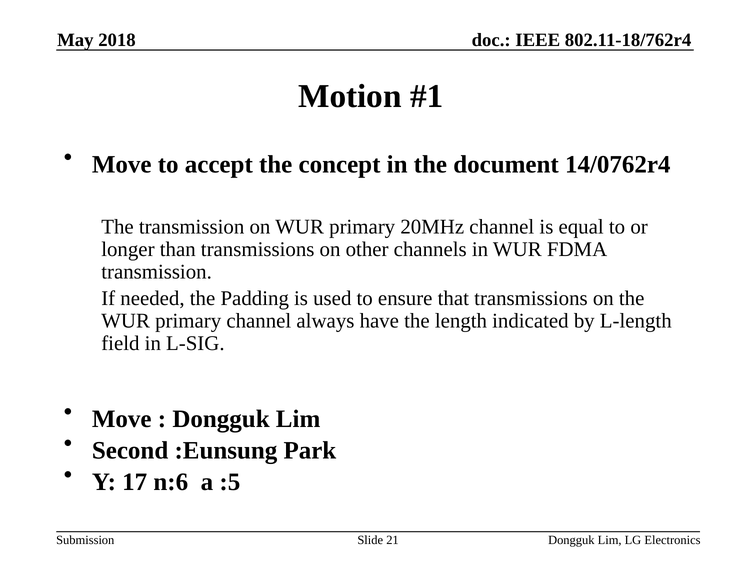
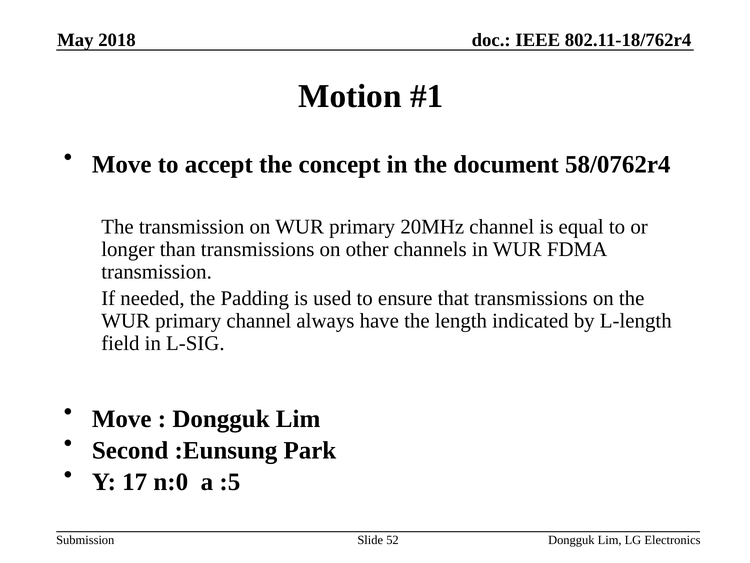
14/0762r4: 14/0762r4 -> 58/0762r4 (618, 164)
n:6: n:6 -> n:0 (171, 482)
21: 21 -> 52 (392, 539)
